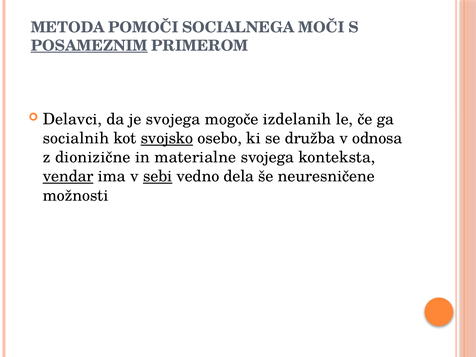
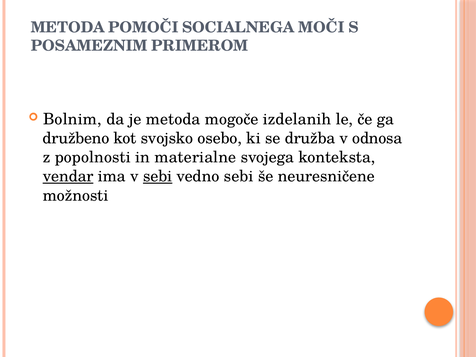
POSAMEZNIM underline: present -> none (89, 46)
Delavci: Delavci -> Bolnim (72, 119)
je svojega: svojega -> metoda (173, 119)
socialnih: socialnih -> družbeno (76, 138)
svojsko underline: present -> none (167, 138)
dionizične: dionizične -> popolnosti (93, 157)
vedno dela: dela -> sebi (239, 176)
